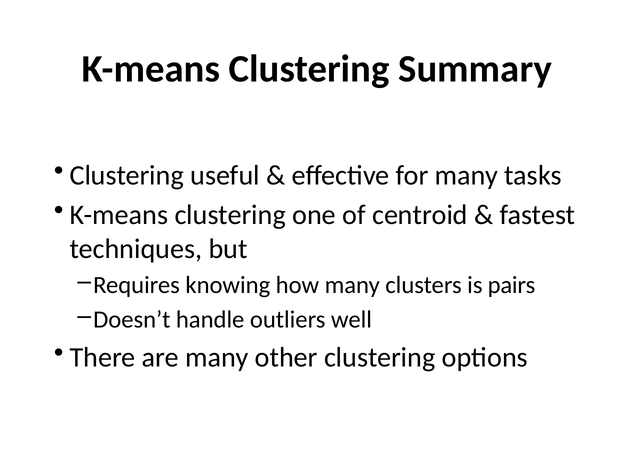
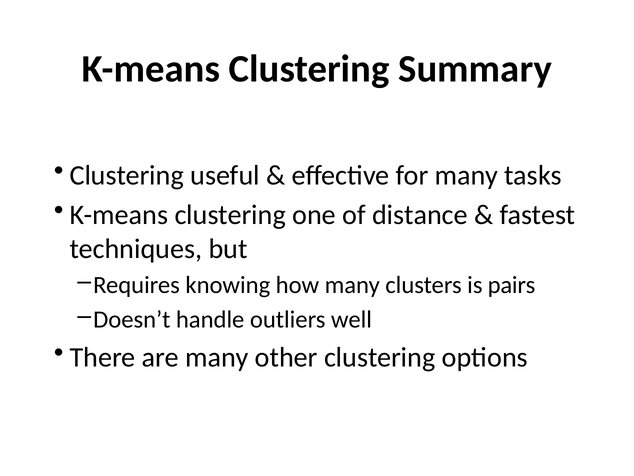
centroid: centroid -> distance (420, 215)
